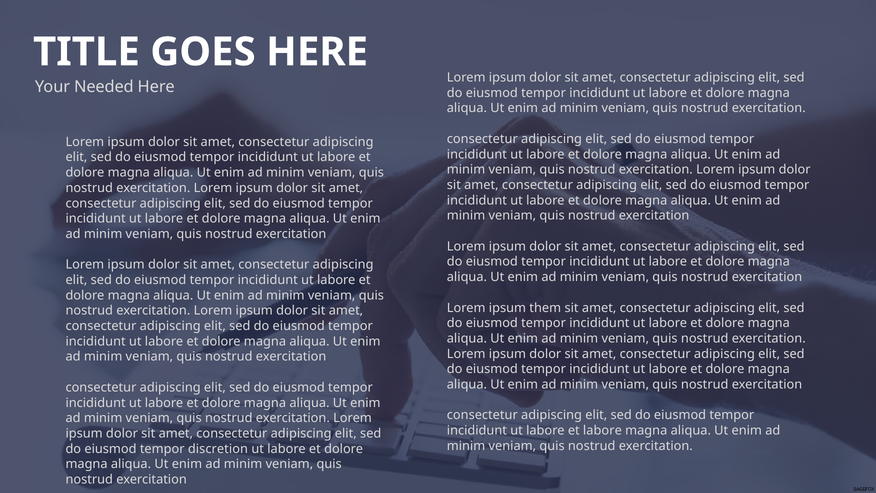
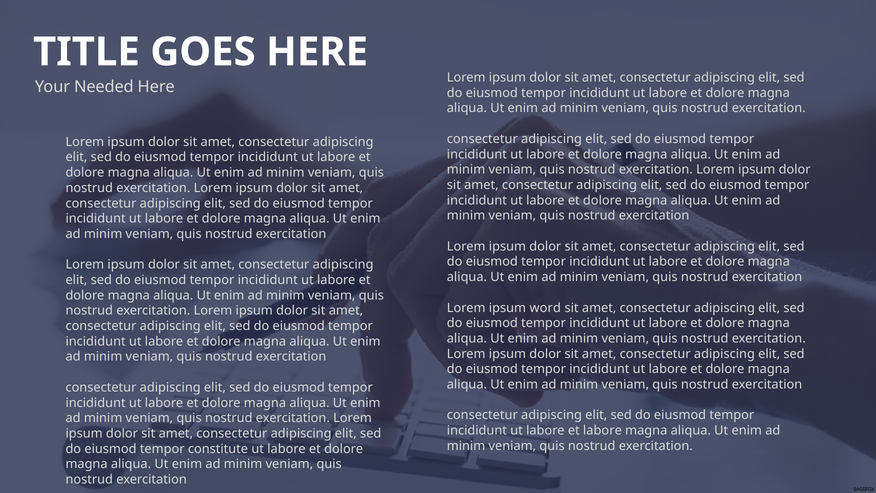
them: them -> word (545, 308)
discretion: discretion -> constitute (218, 449)
